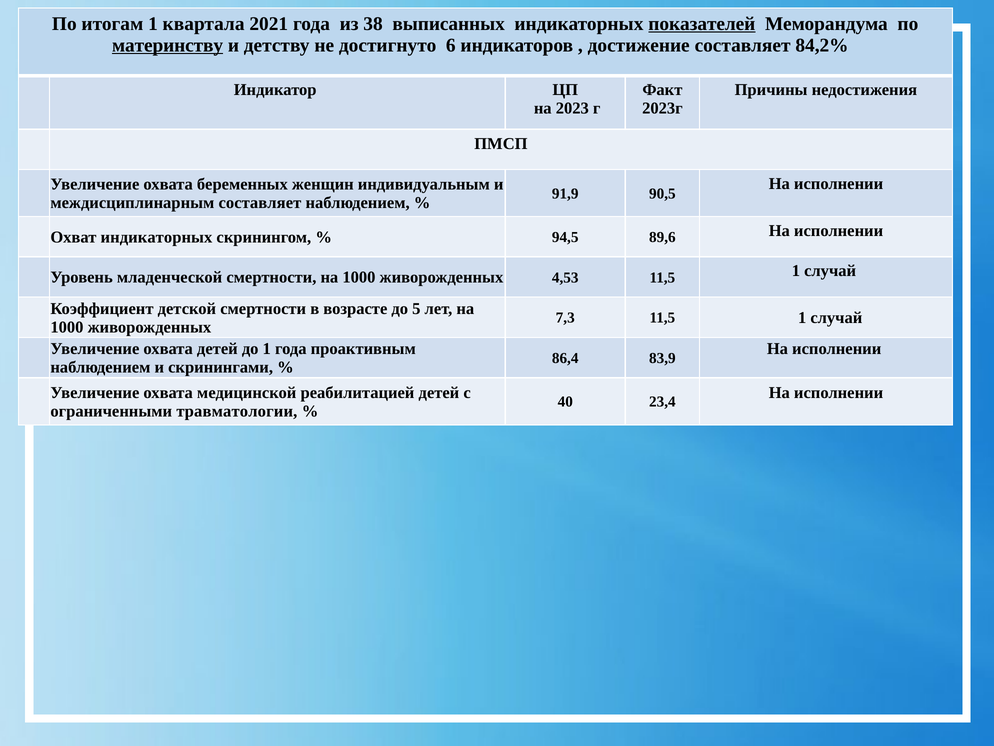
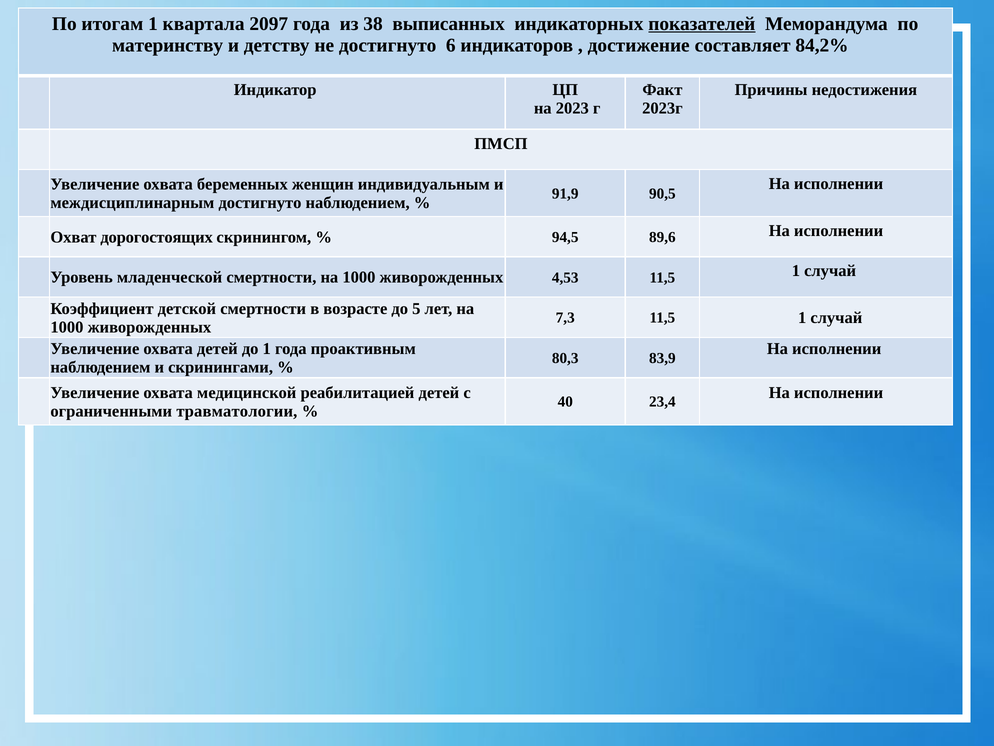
2021: 2021 -> 2097 (269, 24)
материнству underline: present -> none (168, 45)
междисциплинарным составляет: составляет -> достигнуто (260, 203)
Охват индикаторных: индикаторных -> дорогостоящих (157, 237)
86,4: 86,4 -> 80,3 (565, 358)
